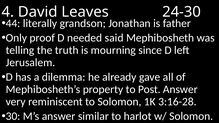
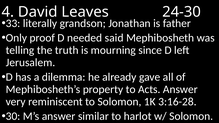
44: 44 -> 33 (13, 23)
Post: Post -> Acts (149, 89)
